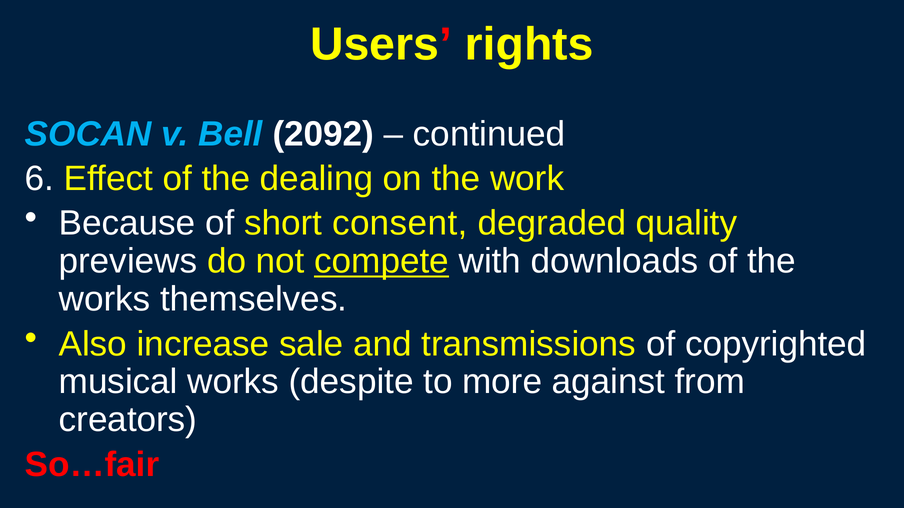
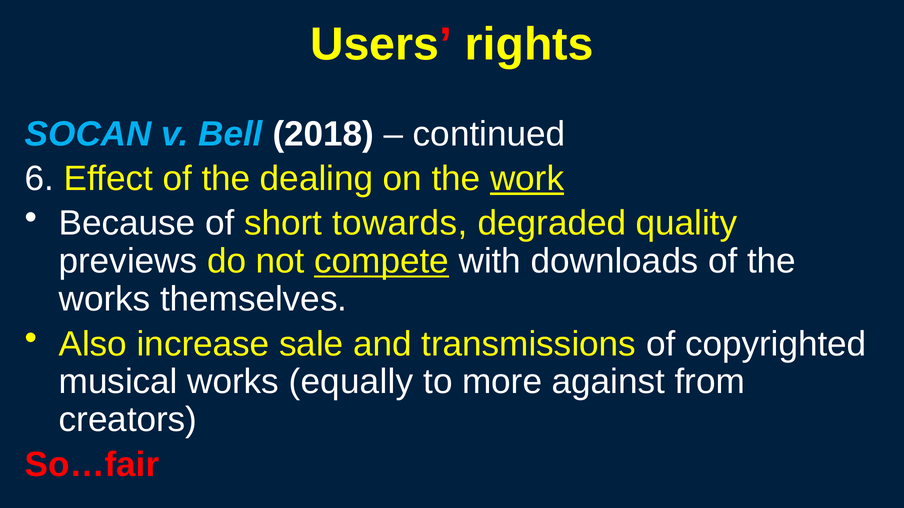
2092: 2092 -> 2018 (323, 134)
work underline: none -> present (527, 179)
consent: consent -> towards (400, 224)
despite: despite -> equally (351, 382)
